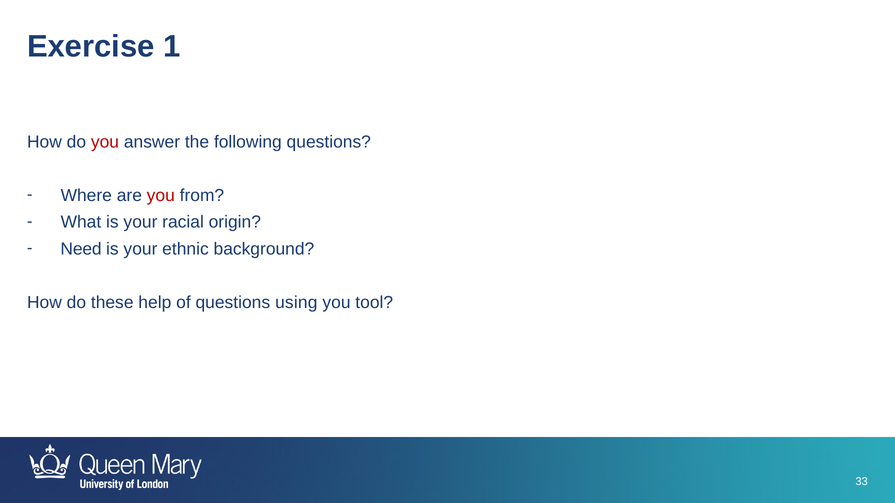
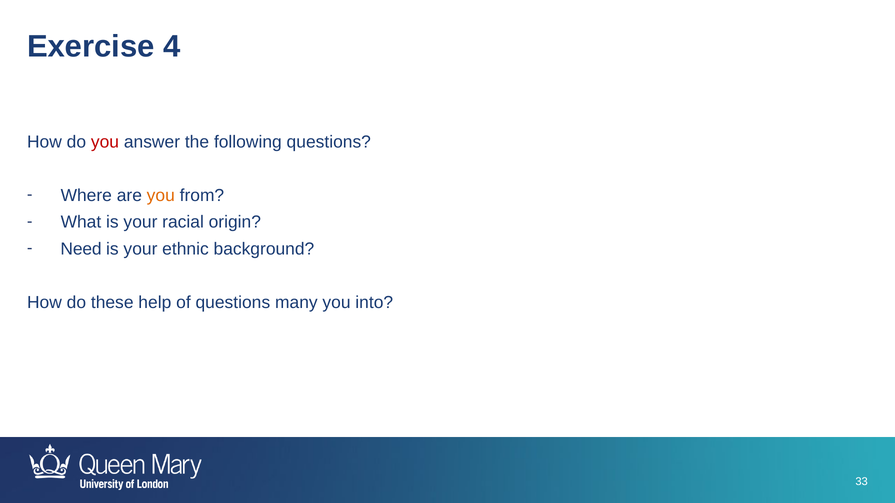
1: 1 -> 4 (172, 47)
you colour: red -> orange (161, 196)
using: using -> many (296, 303)
tool: tool -> into (374, 303)
